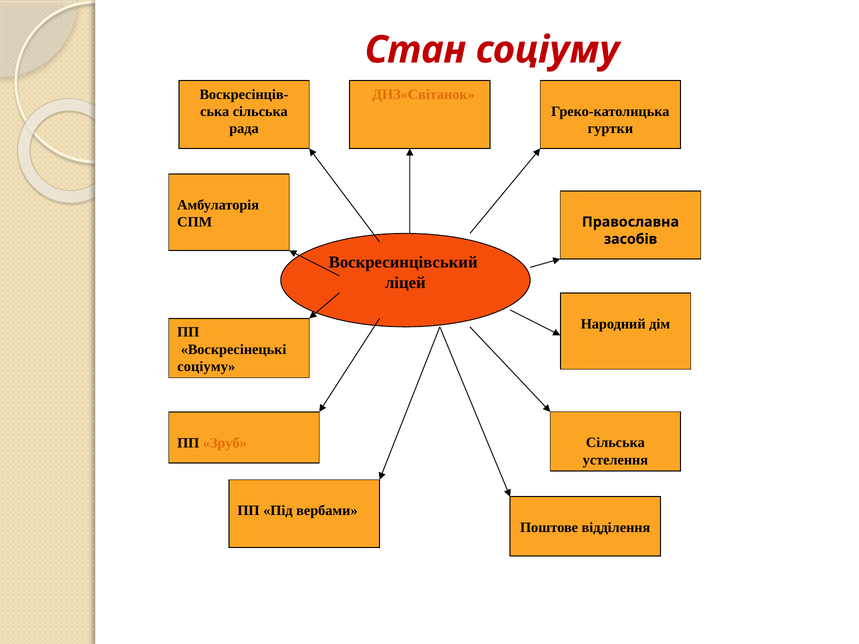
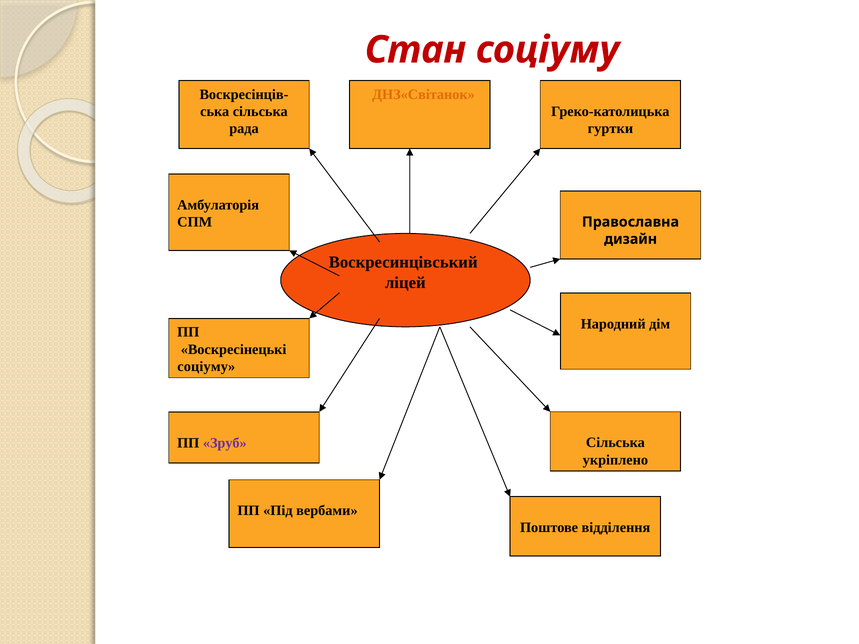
засобів: засобів -> дизайн (631, 239)
Зруб colour: orange -> purple (225, 443)
устелення: устелення -> укріплено (615, 460)
